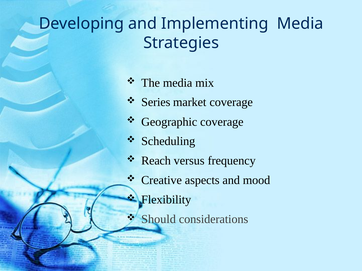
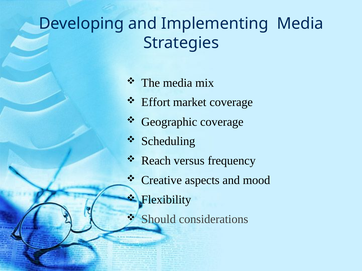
Series: Series -> Effort (156, 102)
